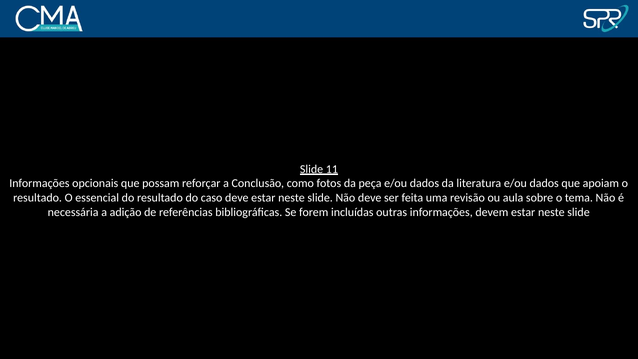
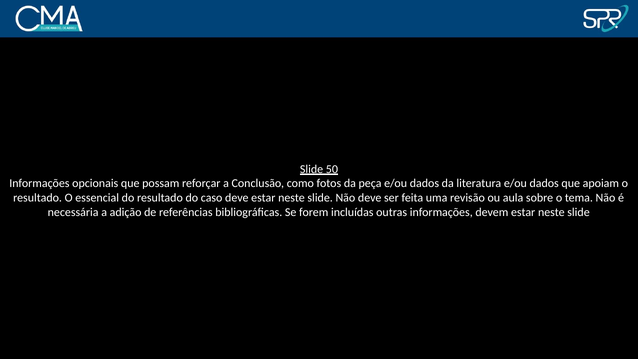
11: 11 -> 50 (332, 169)
